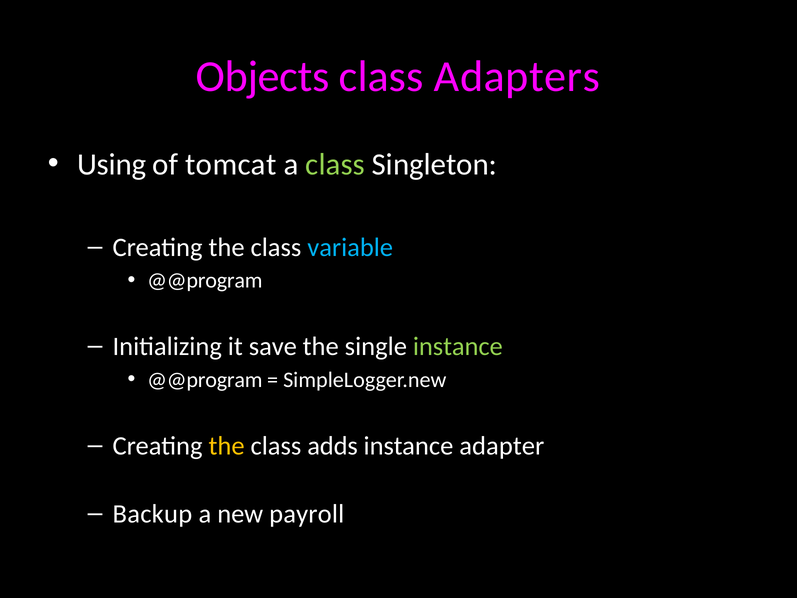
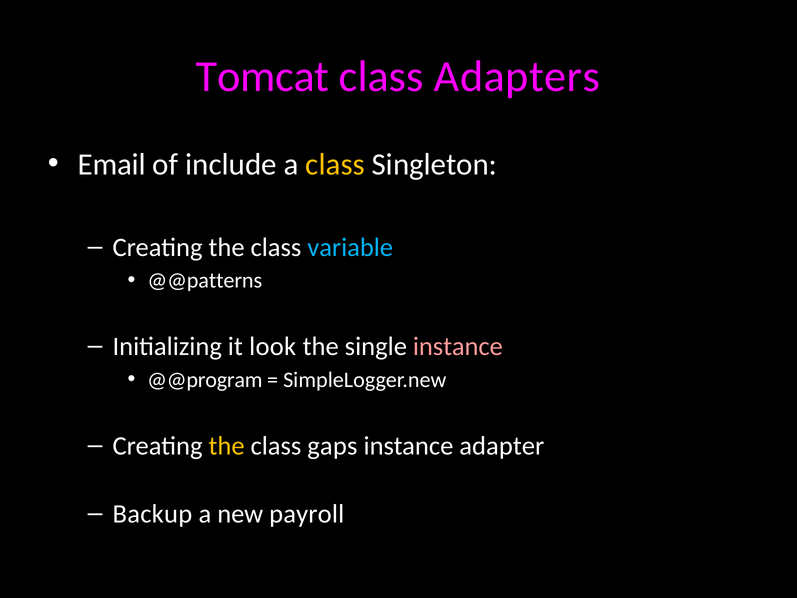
Objects: Objects -> Tomcat (263, 77)
Using: Using -> Email (112, 164)
tomcat: tomcat -> include (231, 164)
class colour: light green -> yellow (335, 164)
@@program: @@program -> @@patterns (205, 281)
save: save -> look (273, 346)
instance colour: light green -> pink (458, 346)
adds: adds -> gaps (332, 446)
